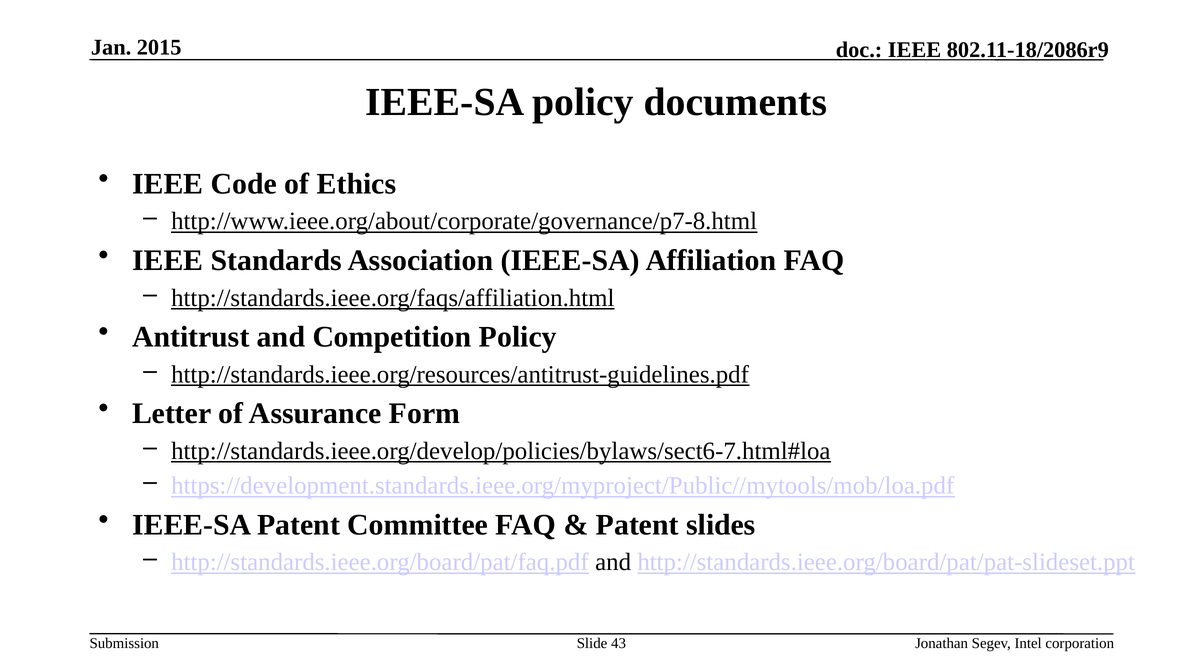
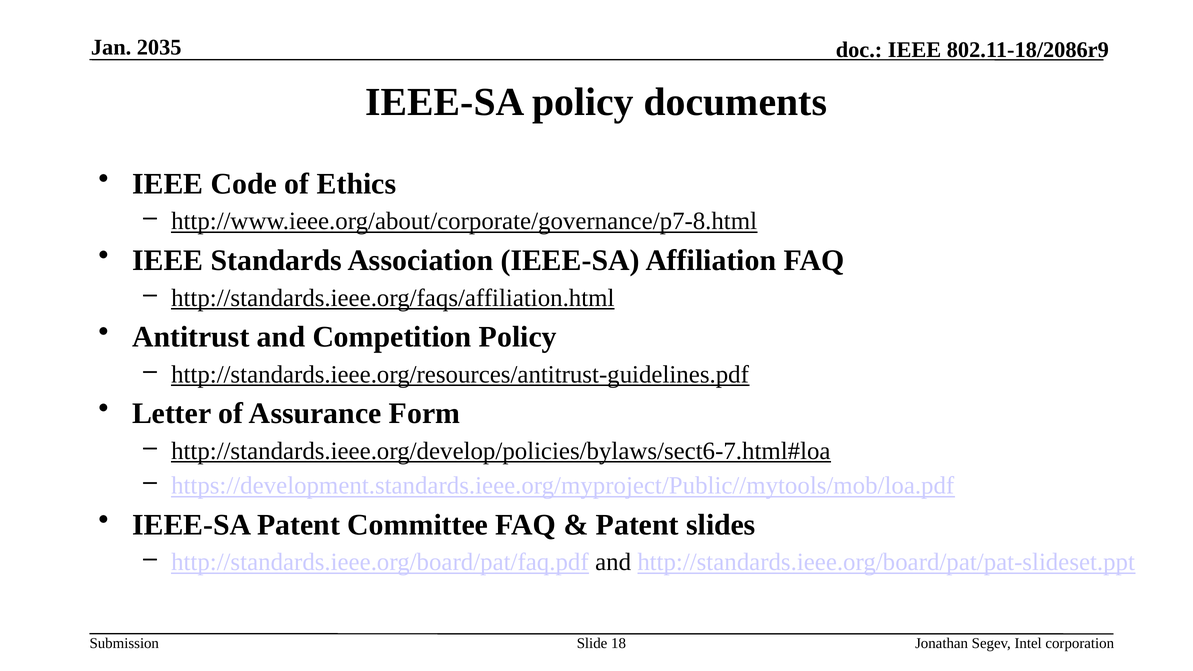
2015: 2015 -> 2035 (159, 47)
43: 43 -> 18 (619, 644)
